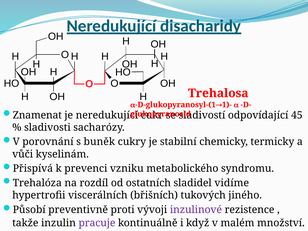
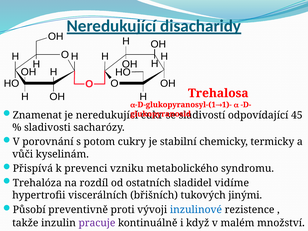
buněk: buněk -> potom (99, 142)
jiného: jiného -> jinými (245, 195)
inzulinové colour: purple -> blue (196, 210)
